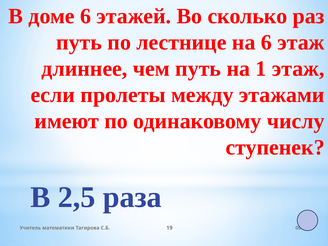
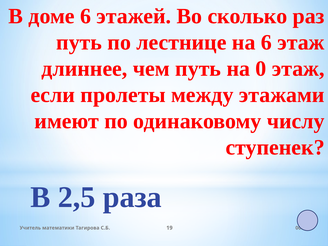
1: 1 -> 0 (261, 69)
